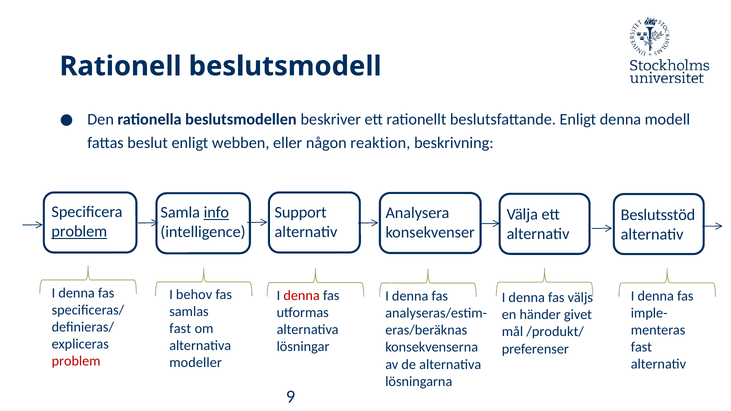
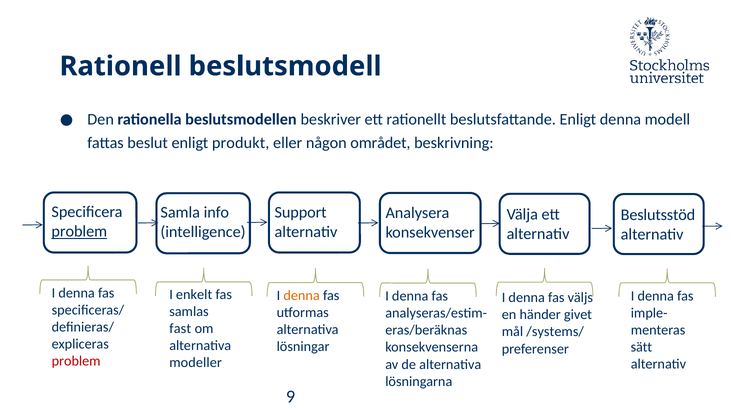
webben: webben -> produkt (241, 143)
reaktion: reaktion -> området (380, 143)
info underline: present -> none (216, 213)
behov: behov -> enkelt (194, 295)
denna colour: red -> orange (302, 296)
/produkt/: /produkt/ -> /systems/ (555, 332)
fast: fast -> sätt (641, 347)
